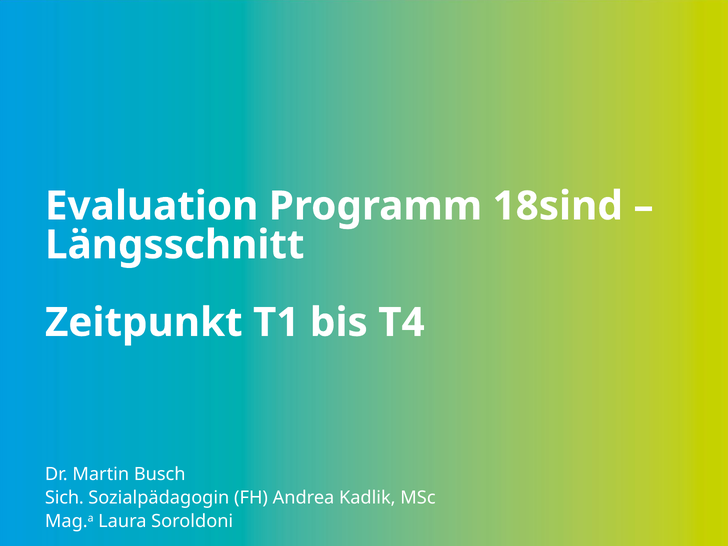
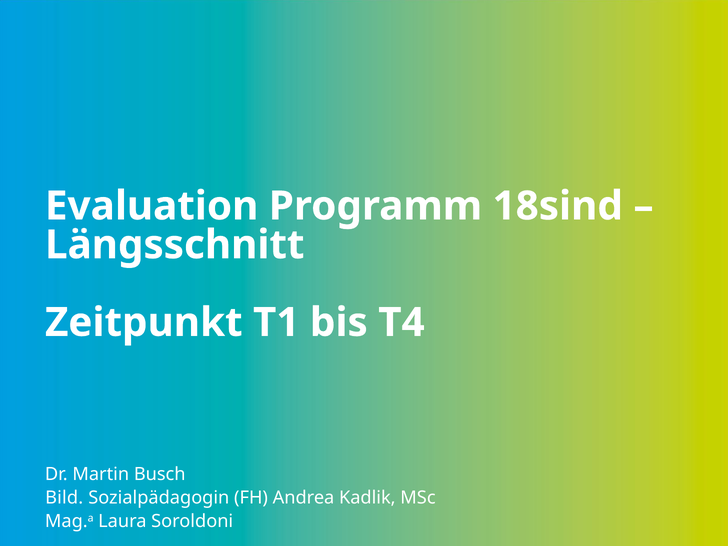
Sich: Sich -> Bild (64, 498)
